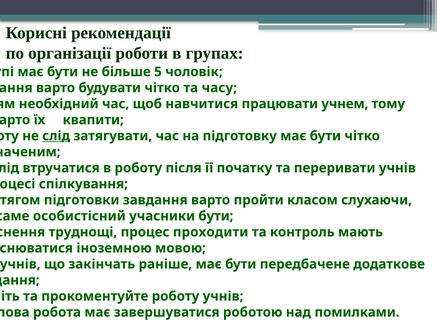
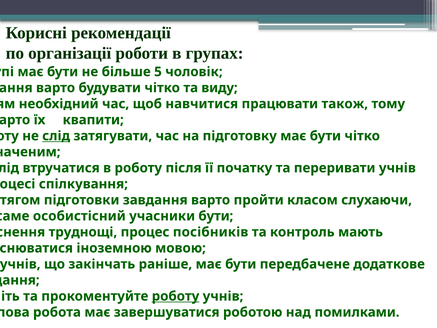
часу: часу -> виду (220, 88)
учнем: учнем -> також (345, 104)
проходити: проходити -> посібників (211, 232)
роботу underline: none -> present (175, 296)
